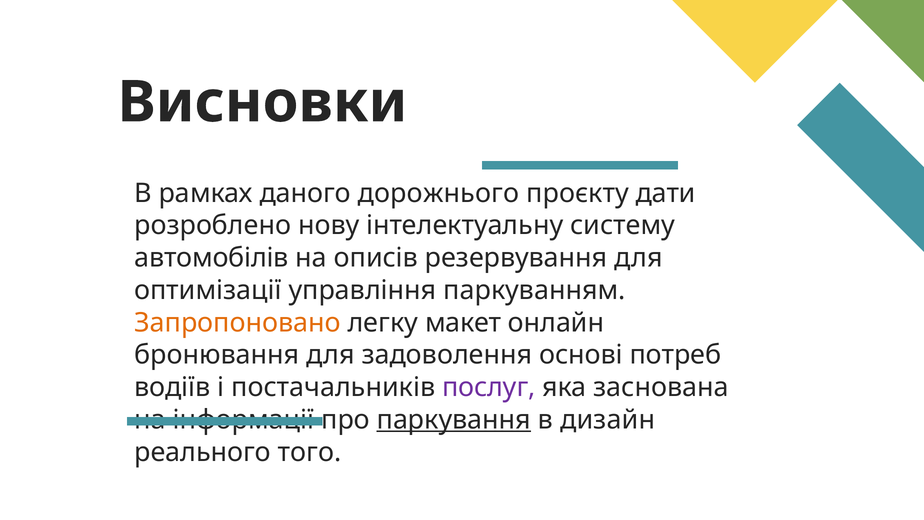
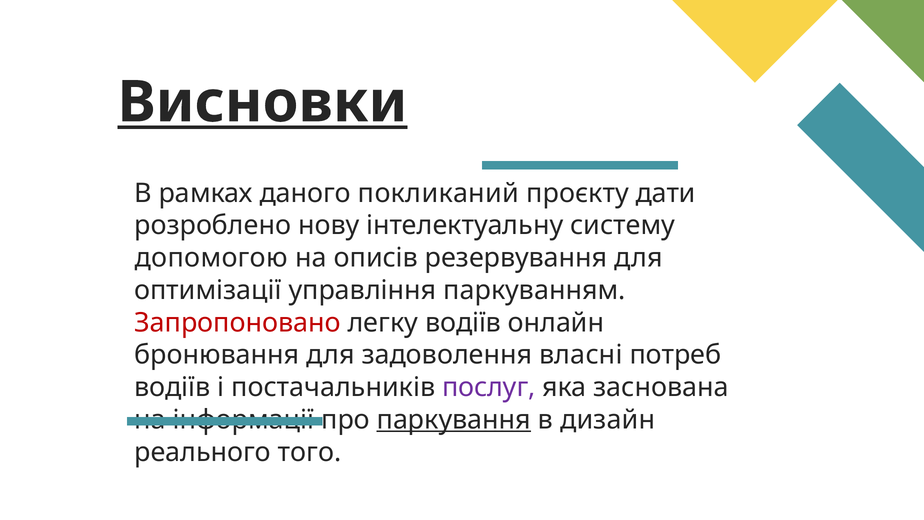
Висновки underline: none -> present (262, 102)
дорожнього: дорожнього -> покликаний (438, 193)
автомобілів: автомобілів -> допомогою (211, 258)
Запропоновано colour: orange -> red (238, 322)
легку макет: макет -> водіїв (463, 322)
основі: основі -> власні (581, 355)
